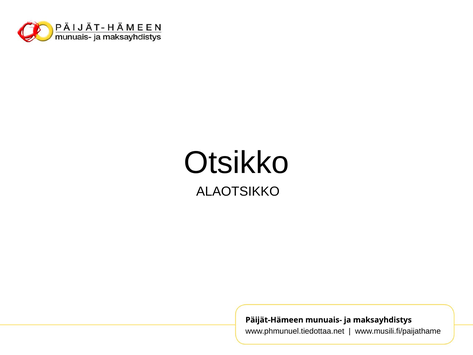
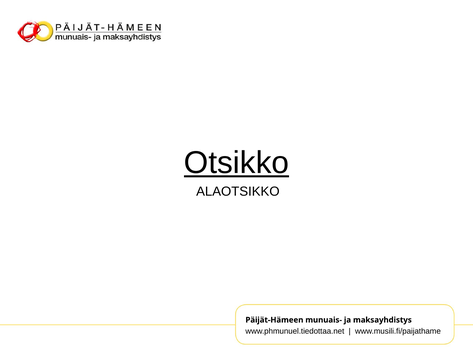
Otsikko underline: none -> present (236, 163)
